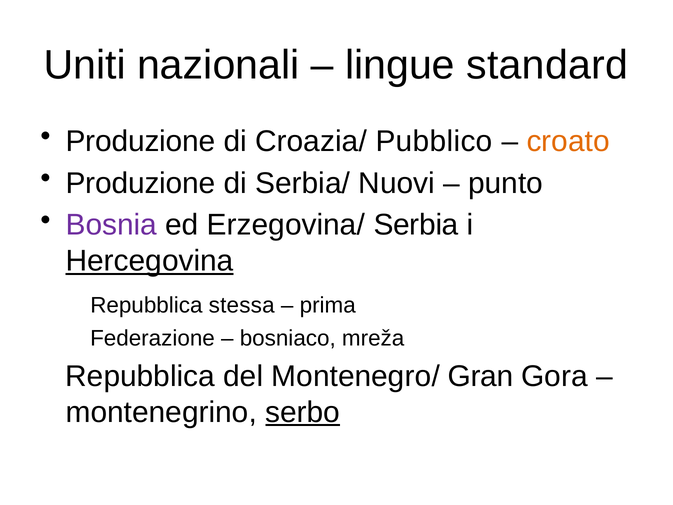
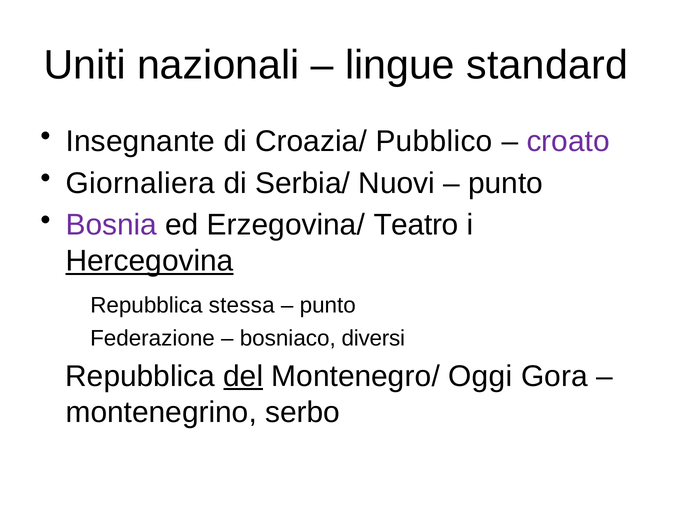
Produzione: Produzione -> Insegnante (140, 141)
croato colour: orange -> purple (568, 141)
Produzione: Produzione -> Giornaliera (140, 183)
Serbia: Serbia -> Teatro (416, 225)
prima: prima -> punto (328, 305)
mreža: mreža -> diversi (373, 338)
del underline: none -> present (243, 376)
Gran: Gran -> Oggi (480, 376)
serbo underline: present -> none (303, 412)
